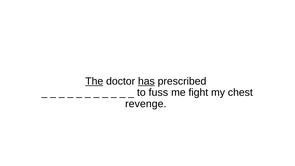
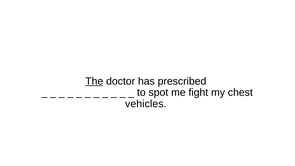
has underline: present -> none (146, 81)
fuss: fuss -> spot (158, 93)
revenge: revenge -> vehicles (146, 104)
